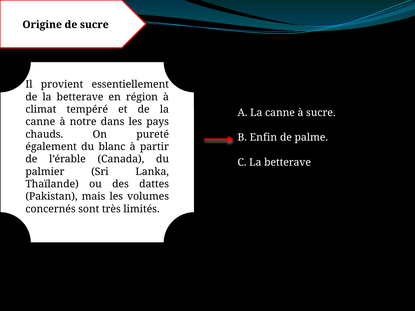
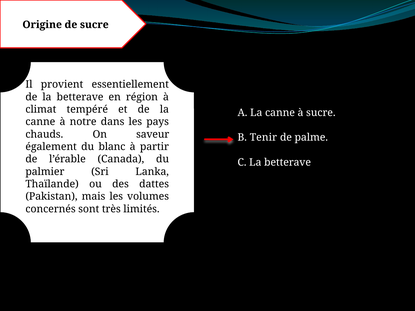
pureté: pureté -> saveur (153, 134)
Enfin: Enfin -> Tenir (263, 138)
